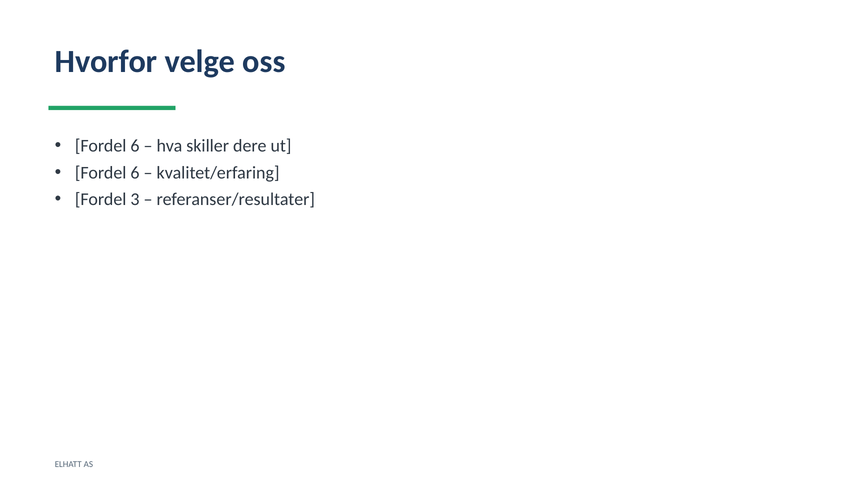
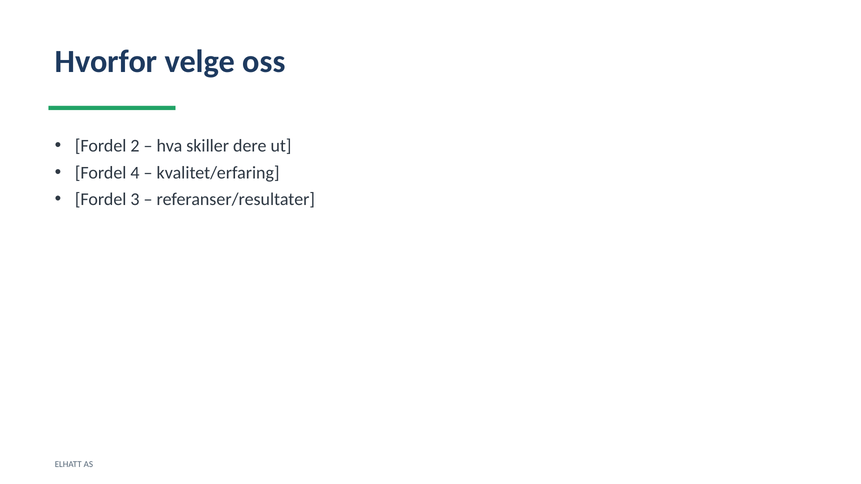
6: 6 -> 2 (135, 146)
6: 6 -> 4 (135, 173)
